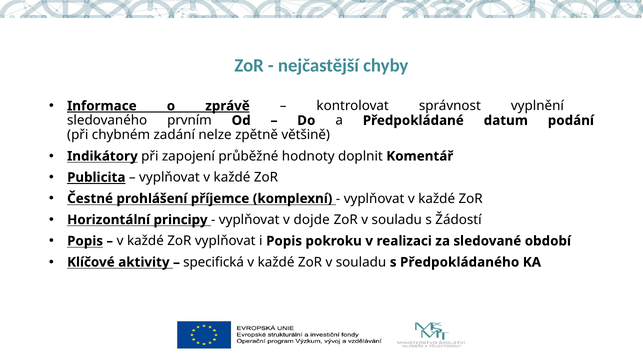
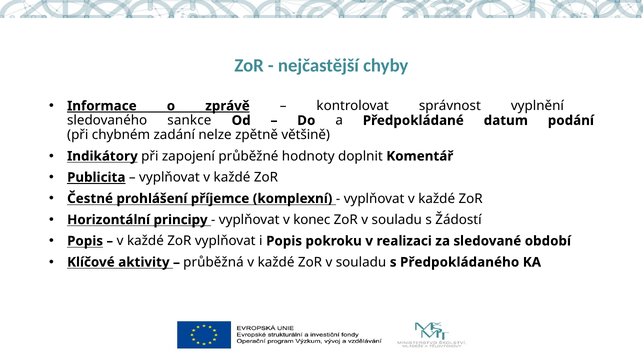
prvním: prvním -> sankce (189, 120)
dojde: dojde -> konec (312, 220)
specifická: specifická -> průběžná (213, 262)
